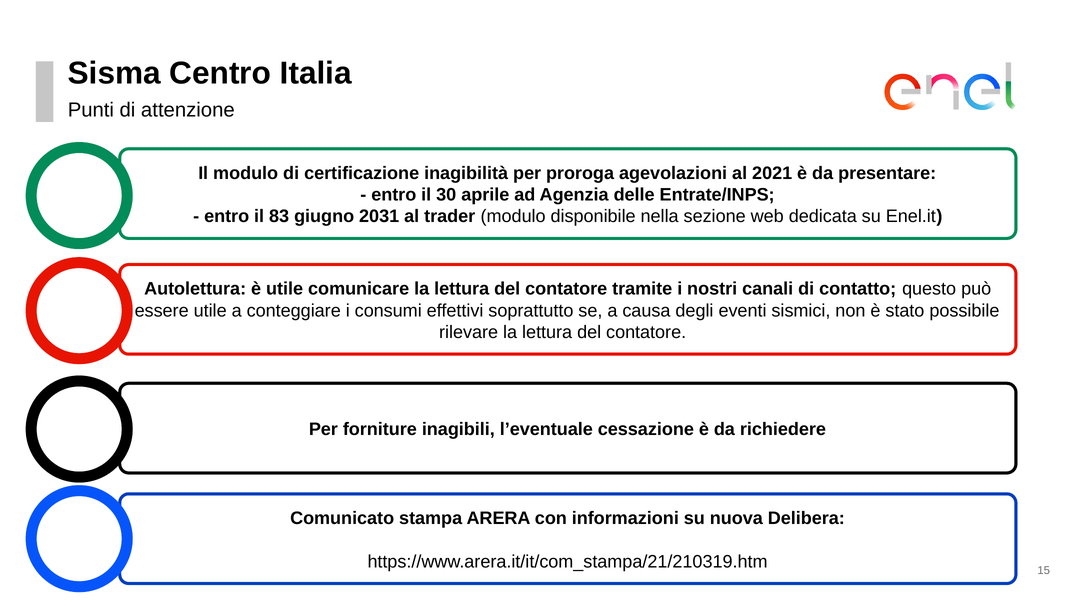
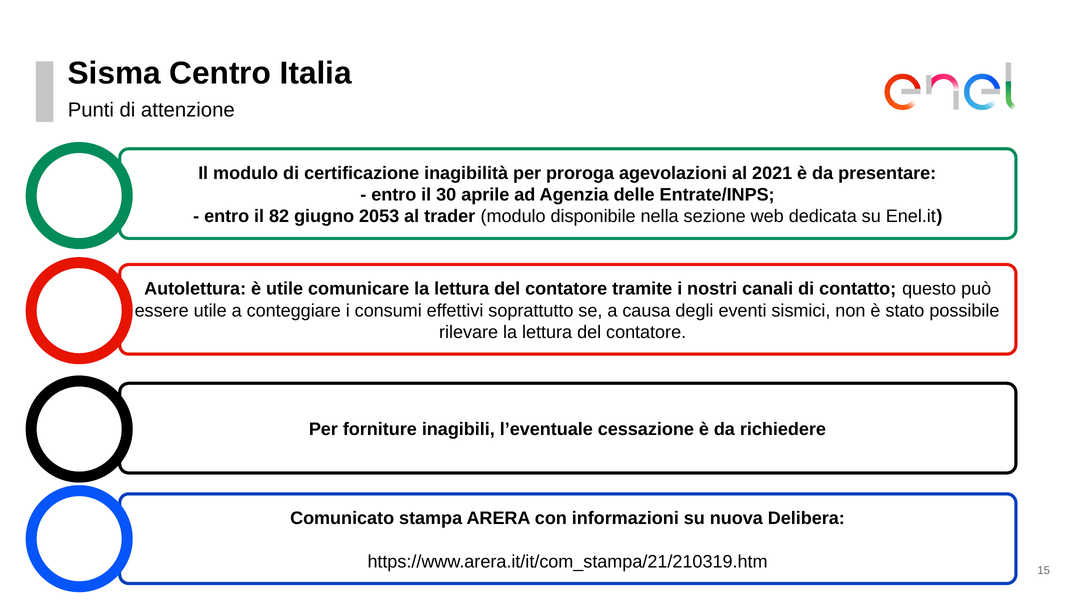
83: 83 -> 82 (279, 216)
2031: 2031 -> 2053 (379, 216)
